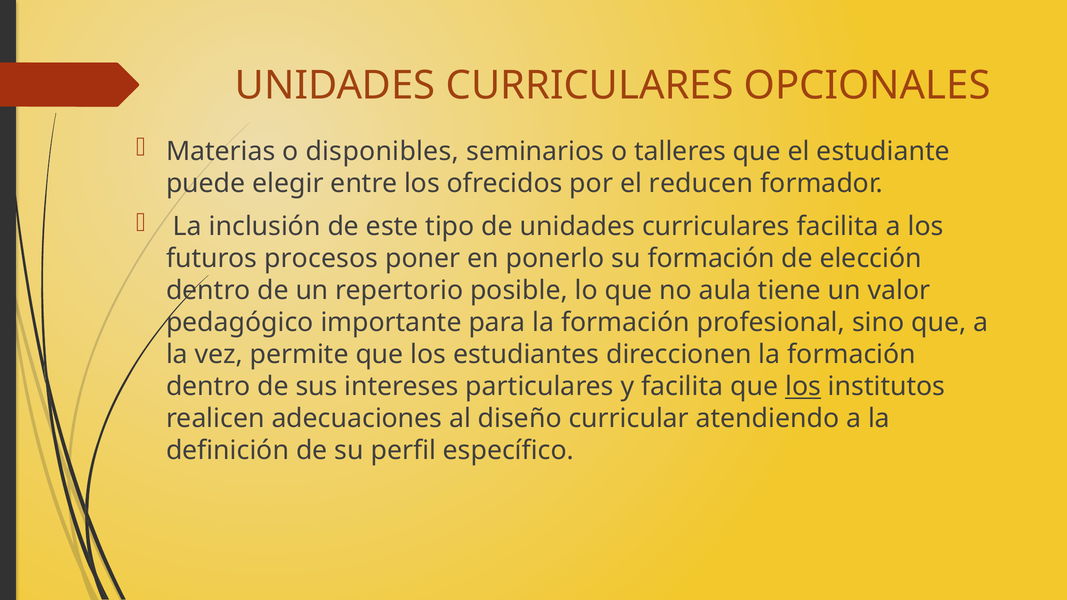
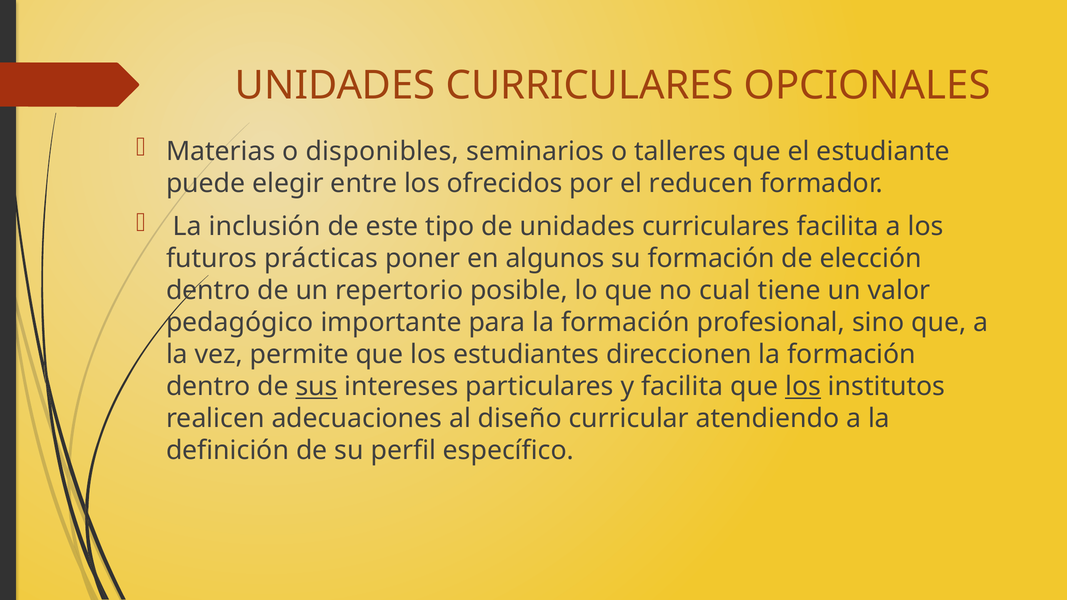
procesos: procesos -> prácticas (321, 259)
ponerlo: ponerlo -> algunos (555, 259)
aula: aula -> cual (725, 291)
sus underline: none -> present (317, 387)
